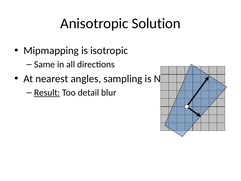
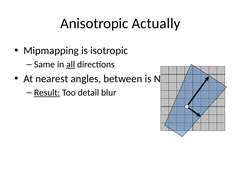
Solution: Solution -> Actually (156, 23)
all underline: none -> present (71, 64)
sampling: sampling -> between (123, 79)
